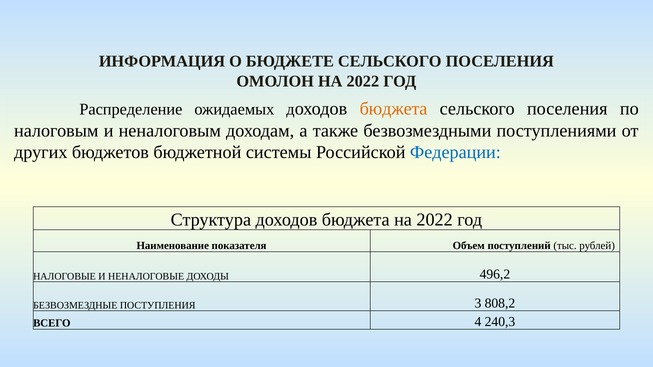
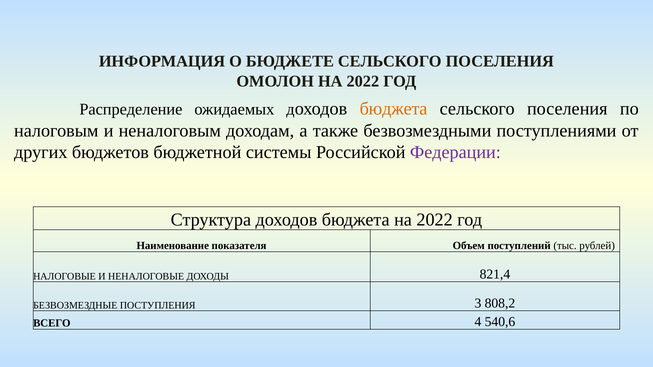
Федерации colour: blue -> purple (455, 153)
496,2: 496,2 -> 821,4 (495, 275)
240,3: 240,3 -> 540,6 (500, 322)
